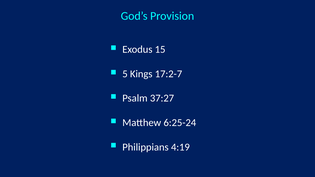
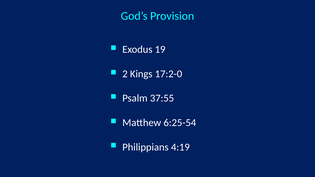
15: 15 -> 19 (160, 50)
5: 5 -> 2 (125, 74)
17:2-7: 17:2-7 -> 17:2-0 (169, 74)
37:27: 37:27 -> 37:55 (162, 98)
6:25-24: 6:25-24 -> 6:25-54 (180, 123)
